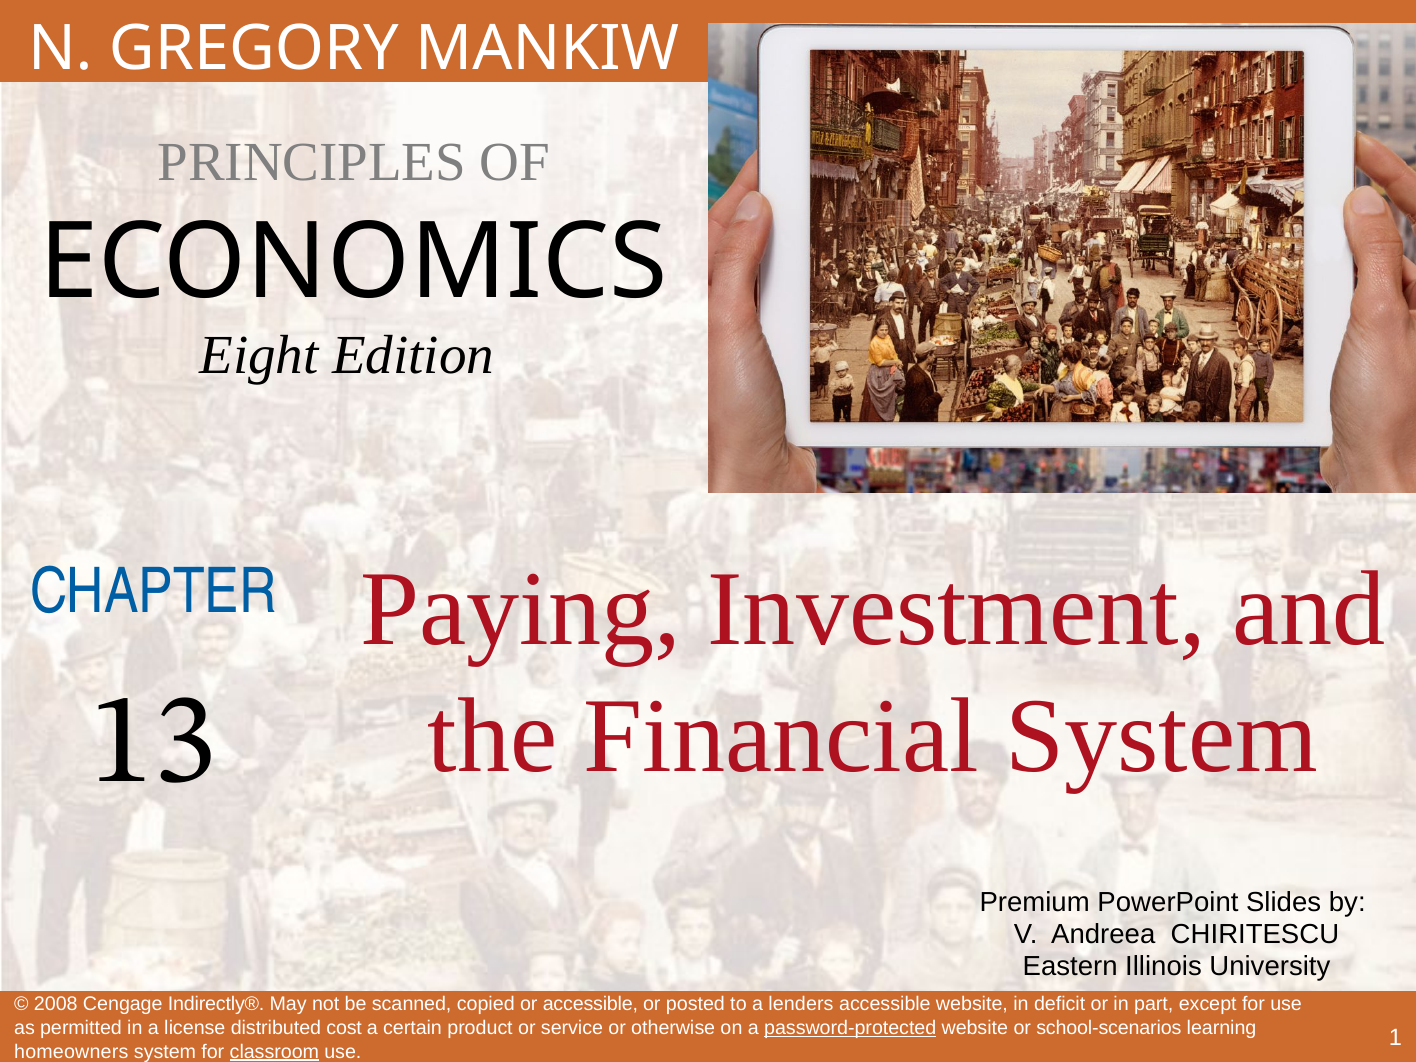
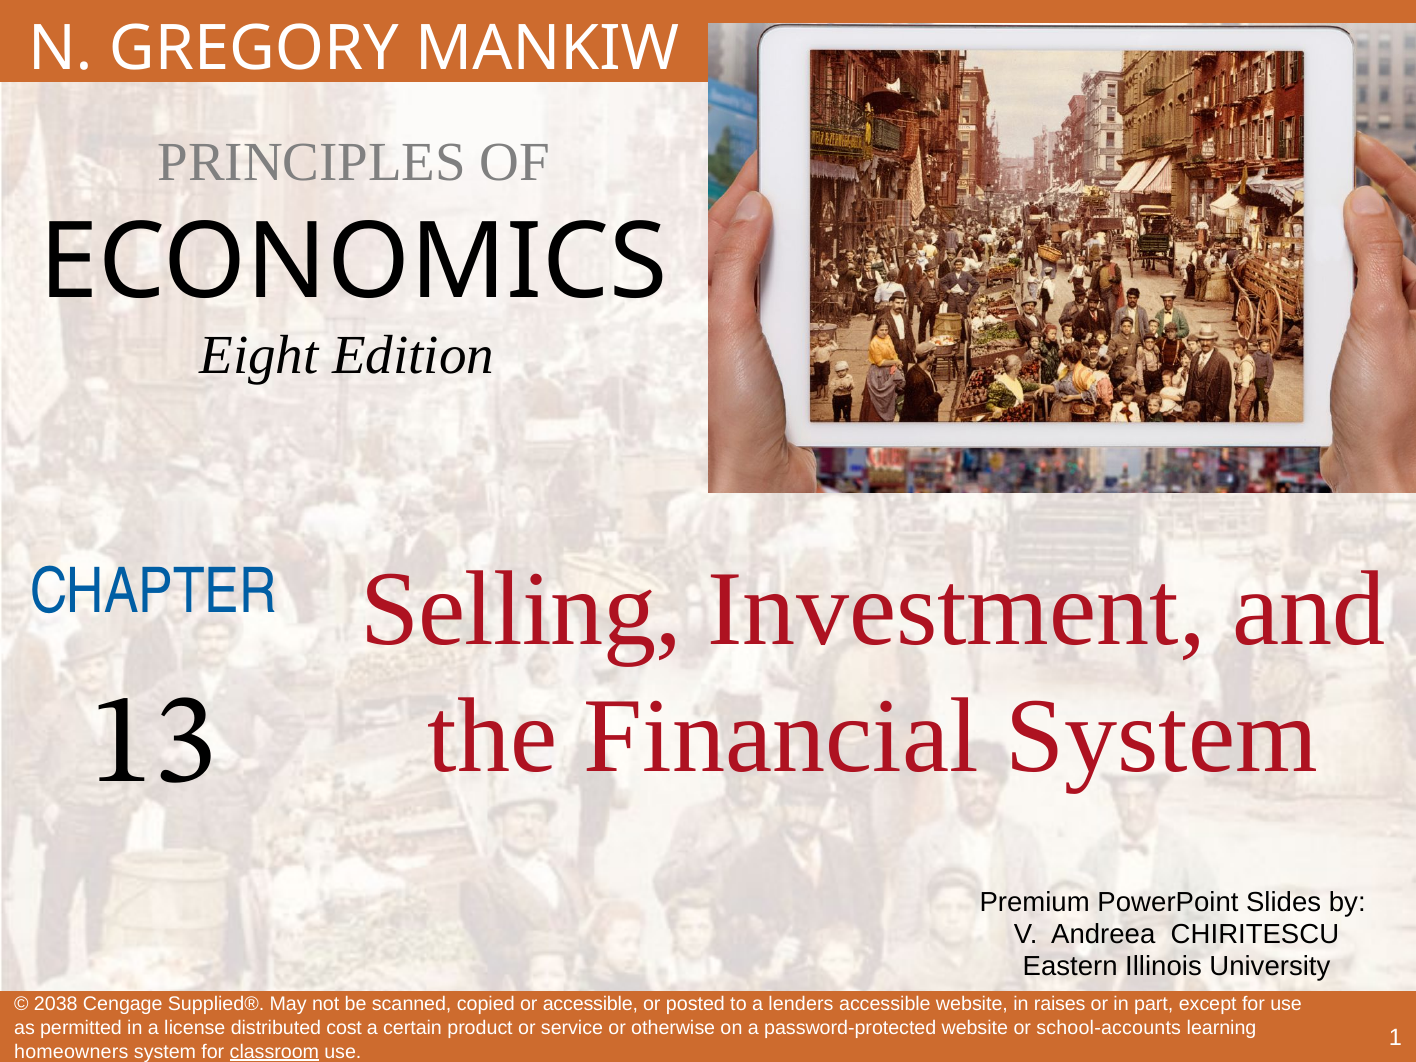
Paying: Paying -> Selling (521, 609)
2008: 2008 -> 2038 (56, 1004)
Indirectly®: Indirectly® -> Supplied® (216, 1004)
deficit: deficit -> raises (1060, 1004)
password-protected underline: present -> none (850, 1028)
school-scenarios: school-scenarios -> school-accounts (1109, 1028)
